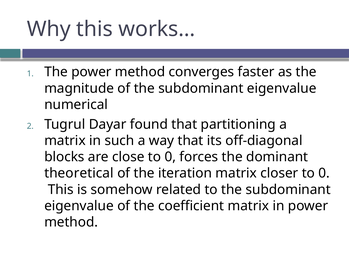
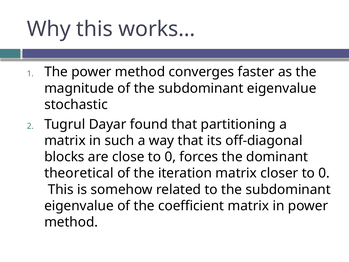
numerical: numerical -> stochastic (76, 104)
